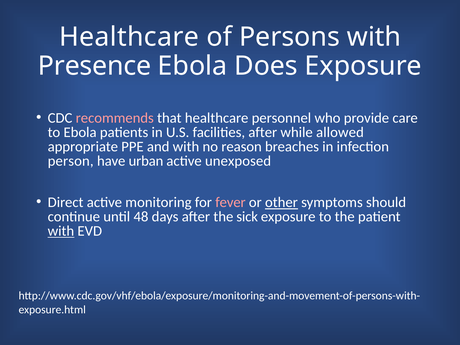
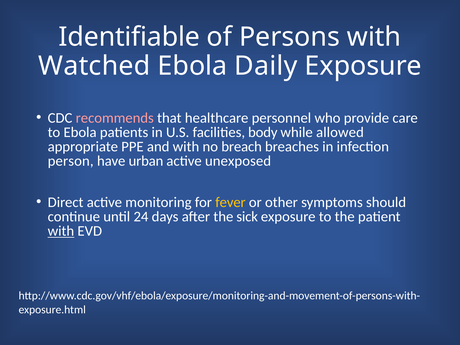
Healthcare: Healthcare -> Identifiable (129, 37)
Presence: Presence -> Watched (94, 66)
Does: Does -> Daily (266, 66)
facilities after: after -> body (263, 132)
reason: reason -> breach (242, 147)
fever colour: pink -> yellow (230, 202)
other underline: present -> none (281, 202)
48: 48 -> 24 (141, 217)
